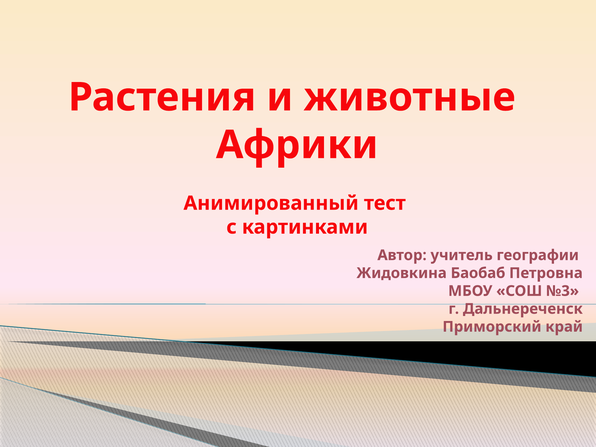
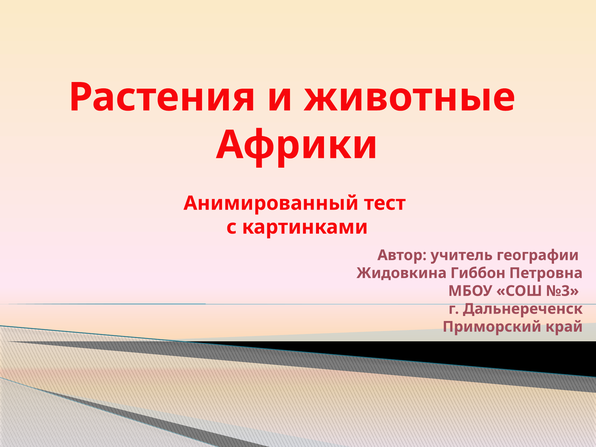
Баобаб: Баобаб -> Гиббон (478, 273)
